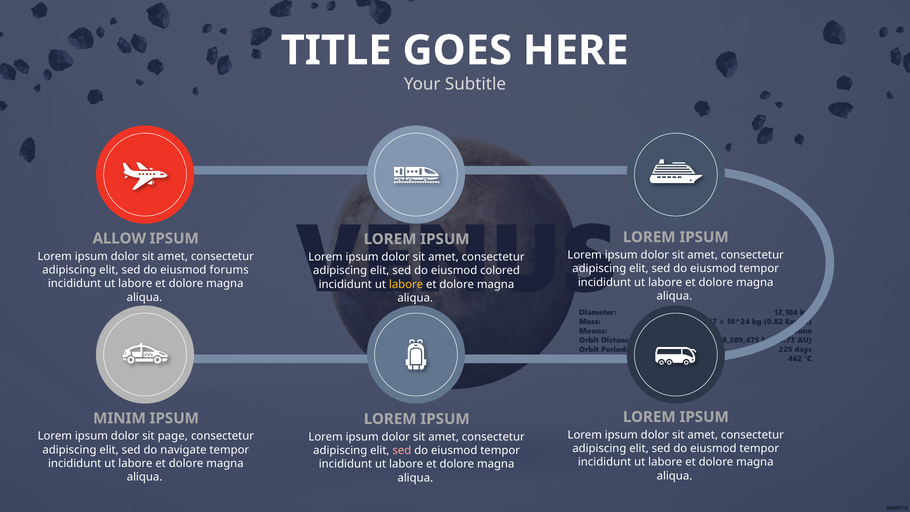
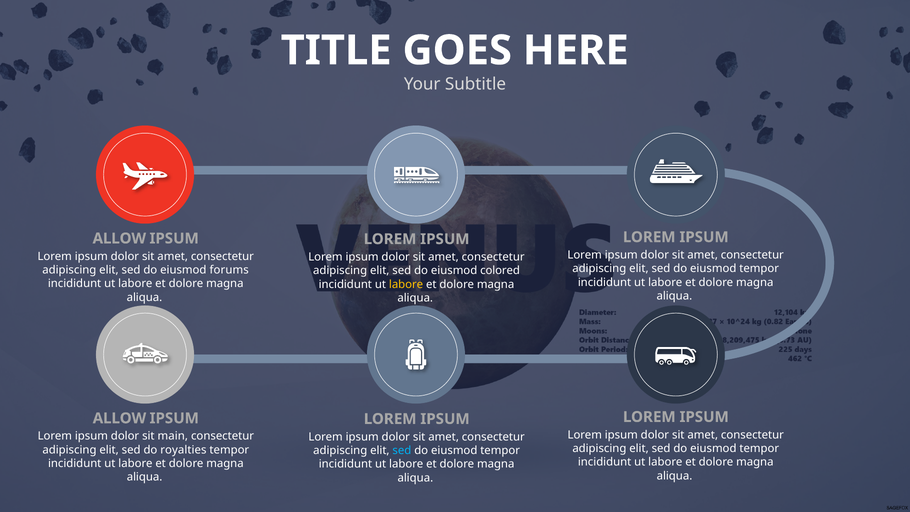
MINIM: MINIM -> ALLOW (119, 418)
page: page -> main (173, 436)
navigate: navigate -> royalties (183, 450)
sed colour: pink -> light blue (402, 450)
